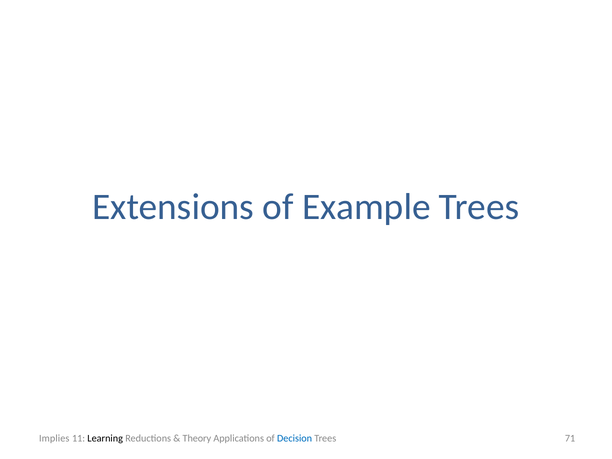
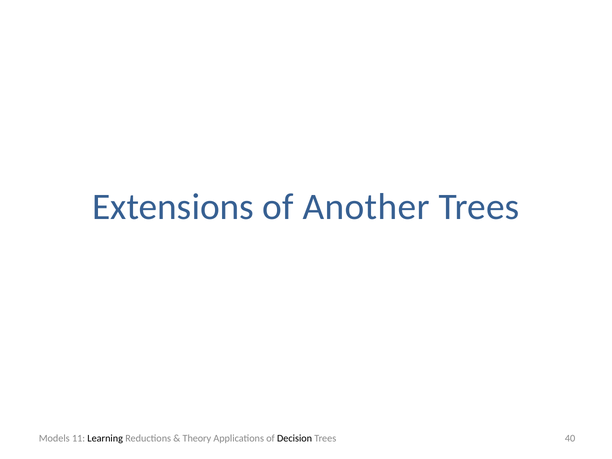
Example: Example -> Another (366, 207)
Implies: Implies -> Models (54, 438)
Decision colour: blue -> black (295, 438)
71: 71 -> 40 (570, 438)
